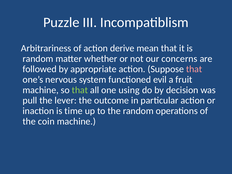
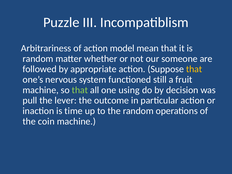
derive: derive -> model (122, 48)
concerns: concerns -> someone (179, 59)
that colour: pink -> yellow (194, 69)
evil: evil -> still (160, 80)
